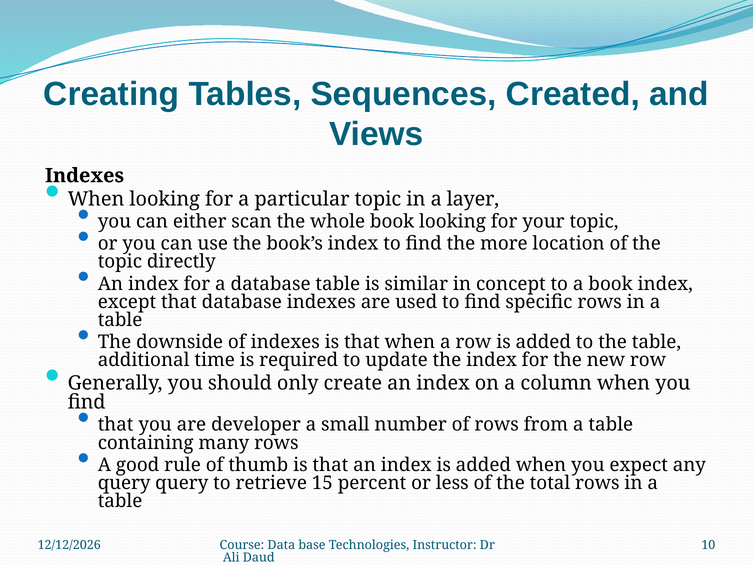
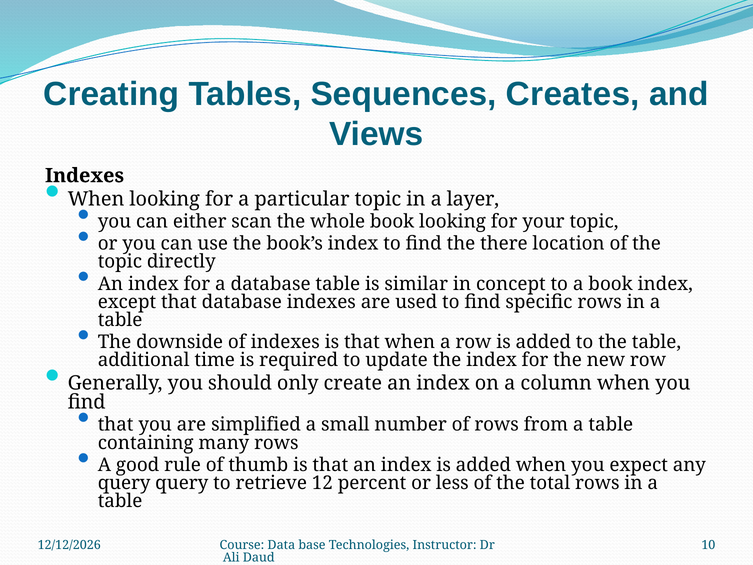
Created: Created -> Creates (573, 94)
more: more -> there (504, 243)
developer: developer -> simplified (256, 425)
15: 15 -> 12 (322, 483)
